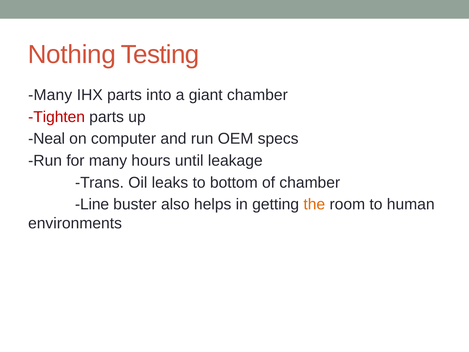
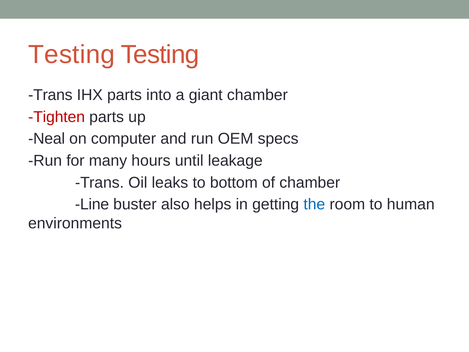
Nothing: Nothing -> Testing (72, 55)
Many: Many -> Trans (50, 95)
the colour: orange -> blue (314, 204)
